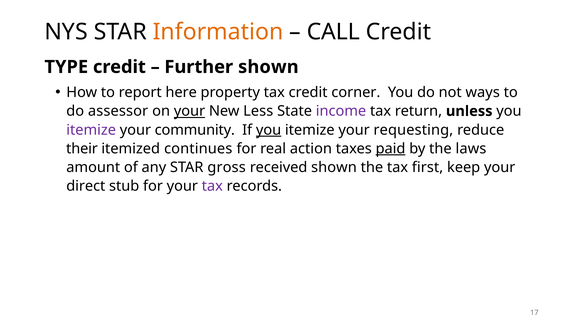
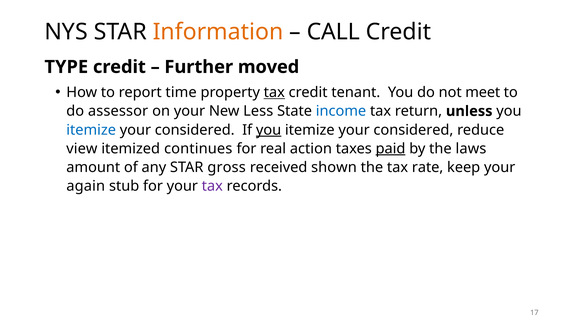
Further shown: shown -> moved (269, 67)
here: here -> time (181, 92)
tax underline: none -> present (274, 92)
corner: corner -> tenant (356, 92)
ways: ways -> meet (483, 92)
your underline: present -> none (190, 111)
income colour: purple -> blue (341, 111)
itemize colour: purple -> blue (91, 130)
community: community -> considered (195, 130)
requesting: requesting -> considered (413, 130)
their: their -> view (82, 149)
first: first -> rate (428, 167)
direct: direct -> again (86, 186)
